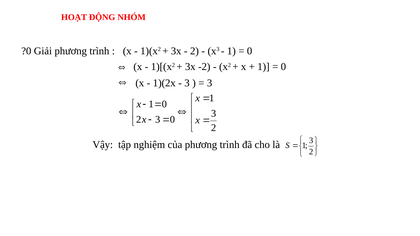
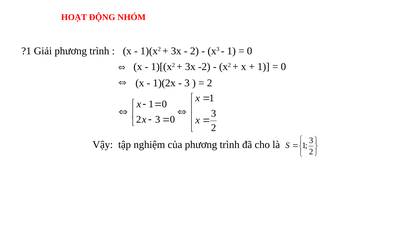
?0: ?0 -> ?1 (26, 51)
3: 3 -> 2 (210, 83)
